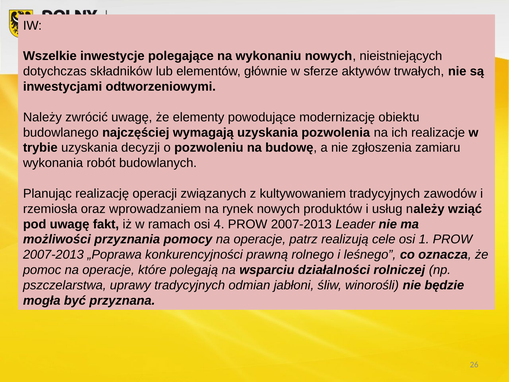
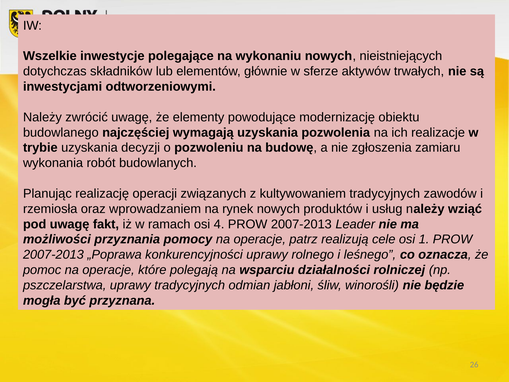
konkurencyjności prawną: prawną -> uprawy (267, 255)
